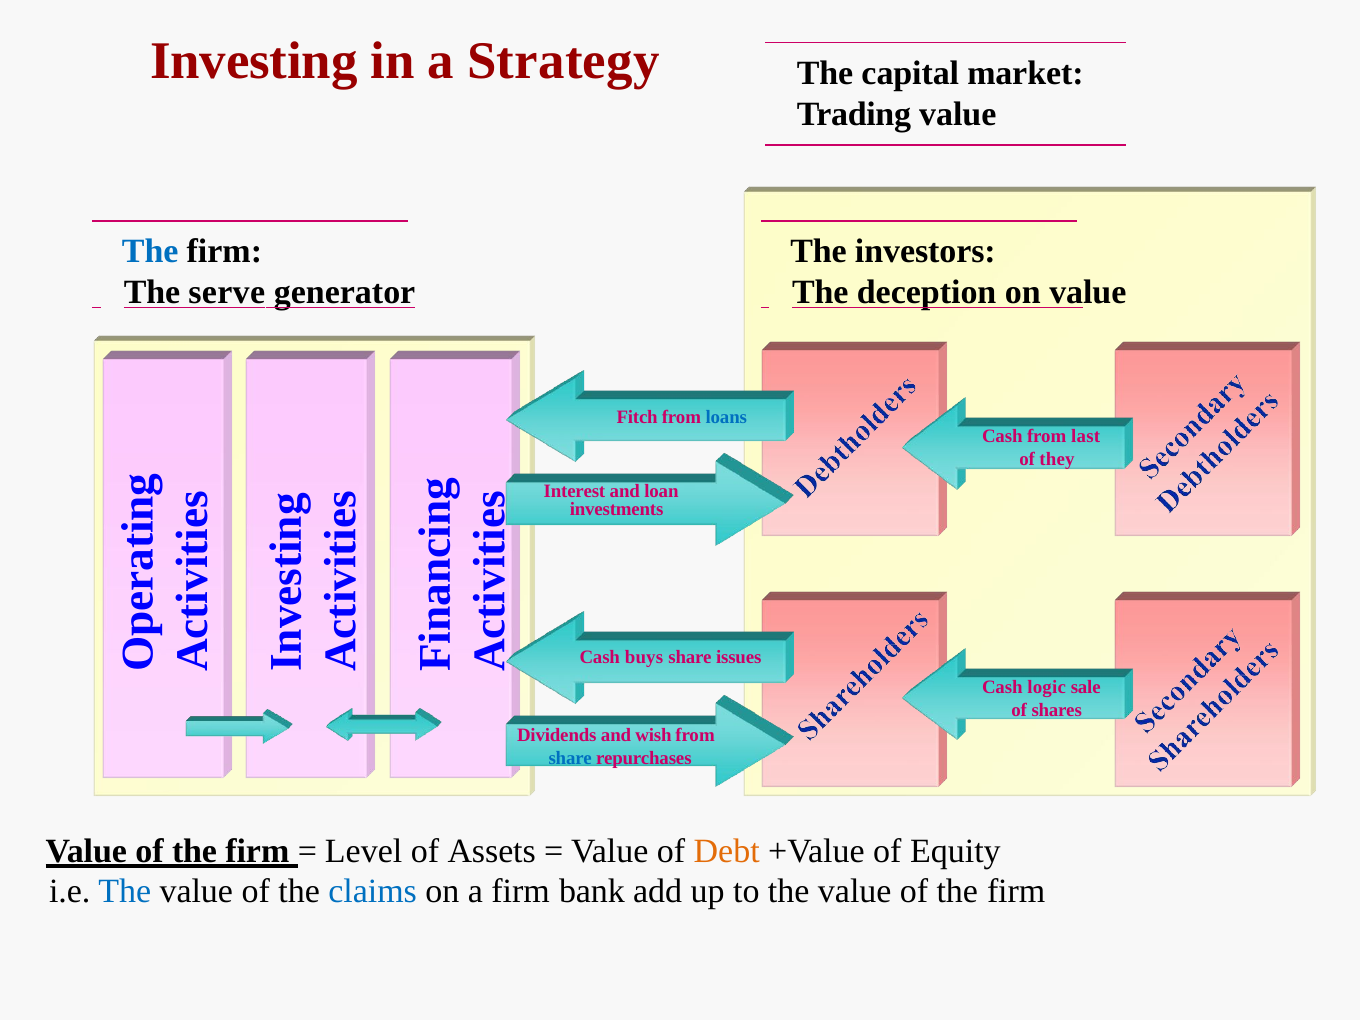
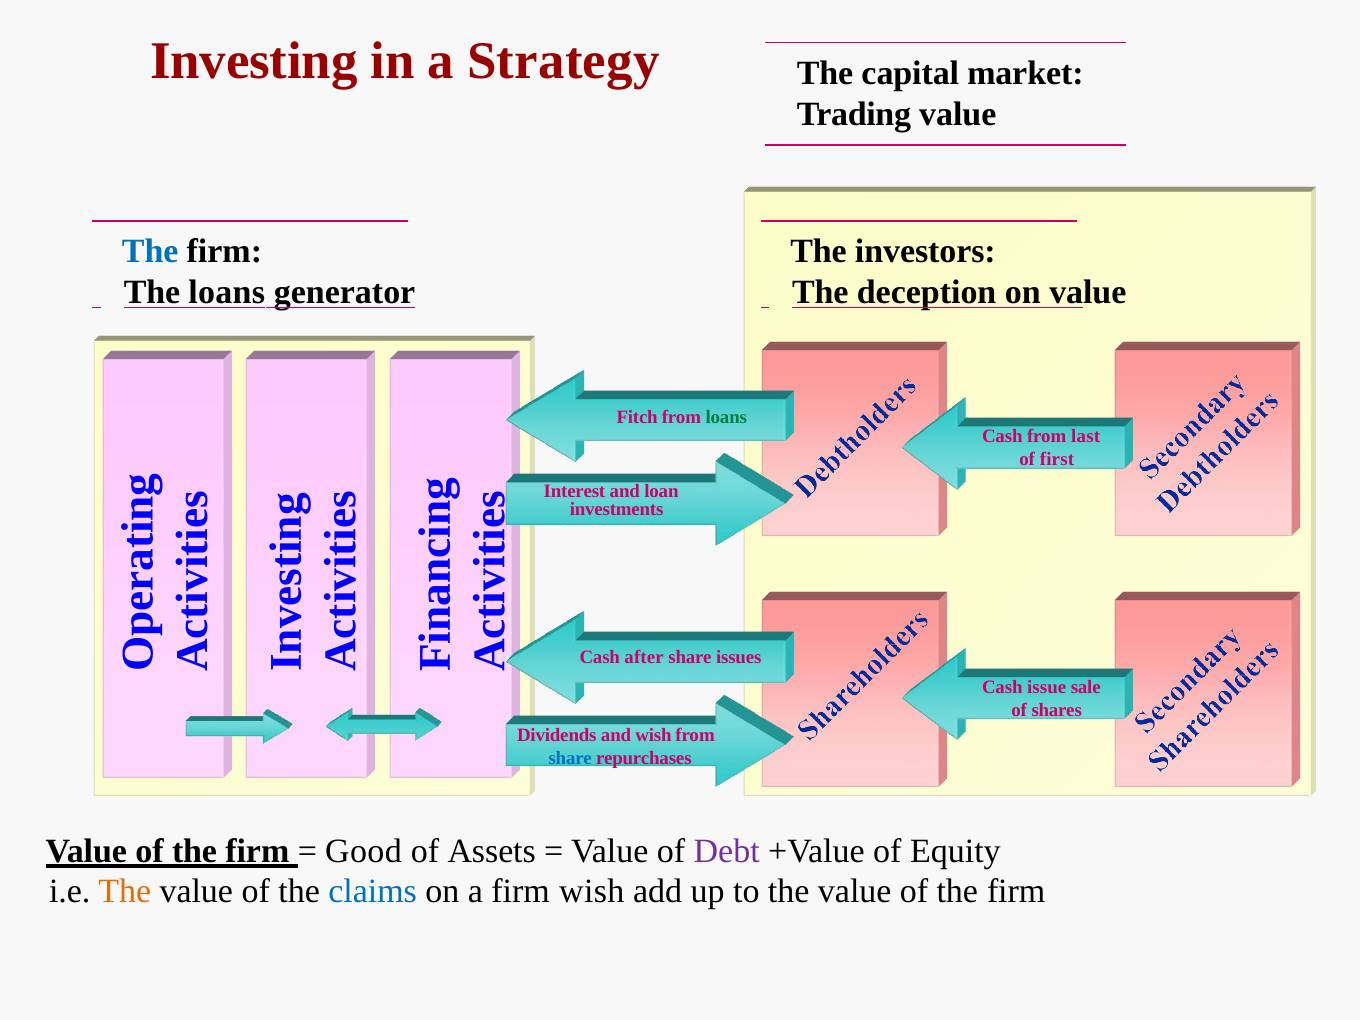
The serve: serve -> loans (227, 293)
loans colour: blue -> green (726, 418)
they: they -> first (1057, 459)
buys: buys -> after (644, 658)
logic: logic -> issue (1047, 687)
Level: Level -> Good (363, 851)
Debt colour: orange -> purple (727, 851)
The colour: blue -> orange (125, 892)
firm bank: bank -> wish (592, 892)
